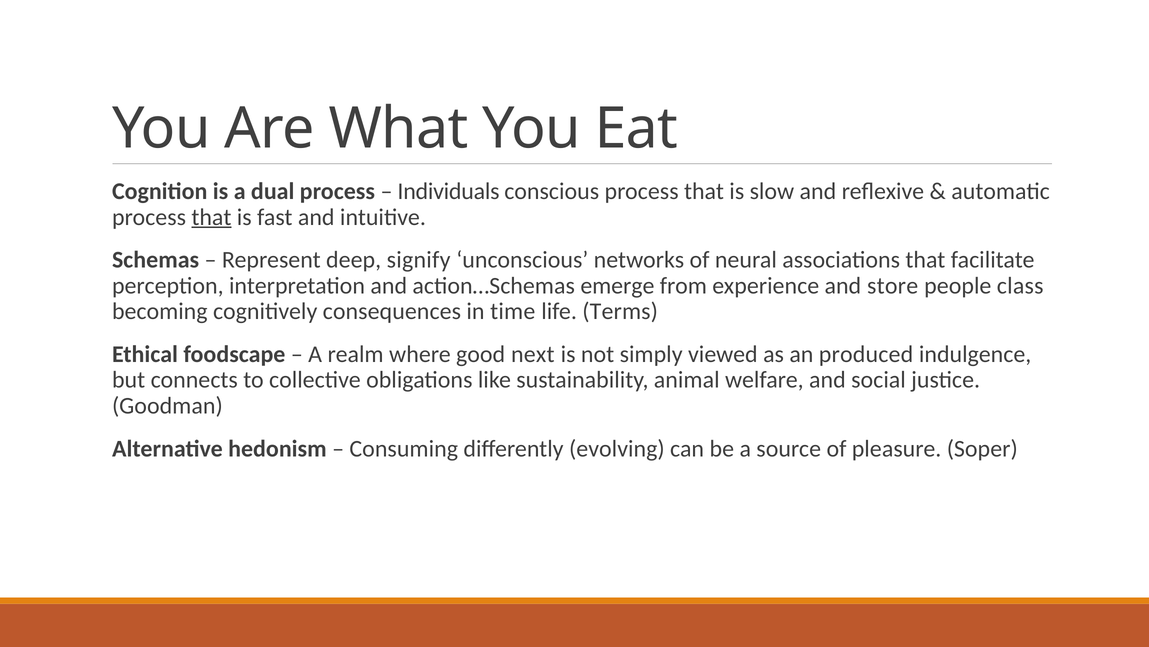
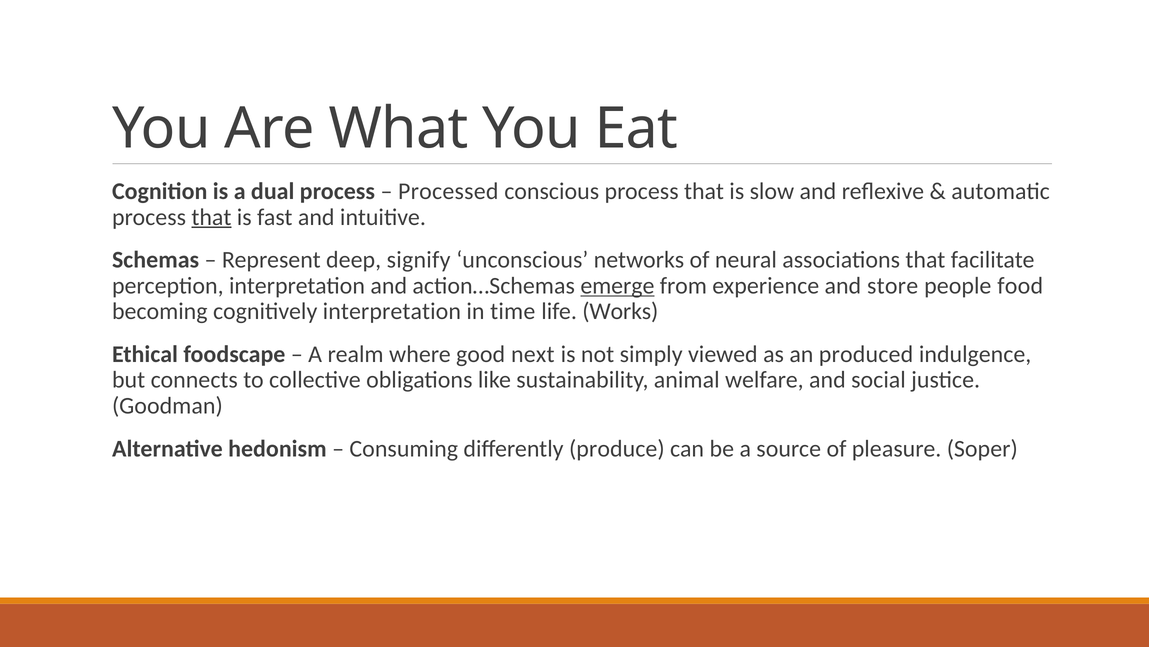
Individuals: Individuals -> Processed (448, 191)
emerge underline: none -> present (617, 285)
class: class -> food (1020, 285)
cognitively consequences: consequences -> interpretation (392, 311)
Terms: Terms -> Works (620, 311)
evolving: evolving -> produce (617, 448)
